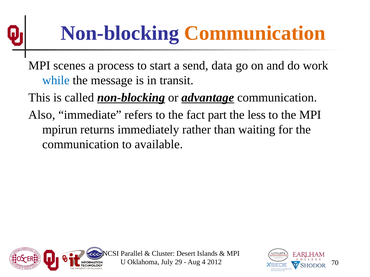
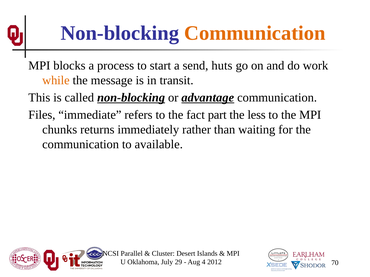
scenes: scenes -> blocks (69, 66)
data: data -> huts (222, 66)
while colour: blue -> orange (56, 80)
Also: Also -> Files (42, 115)
mpirun: mpirun -> chunks (60, 130)
